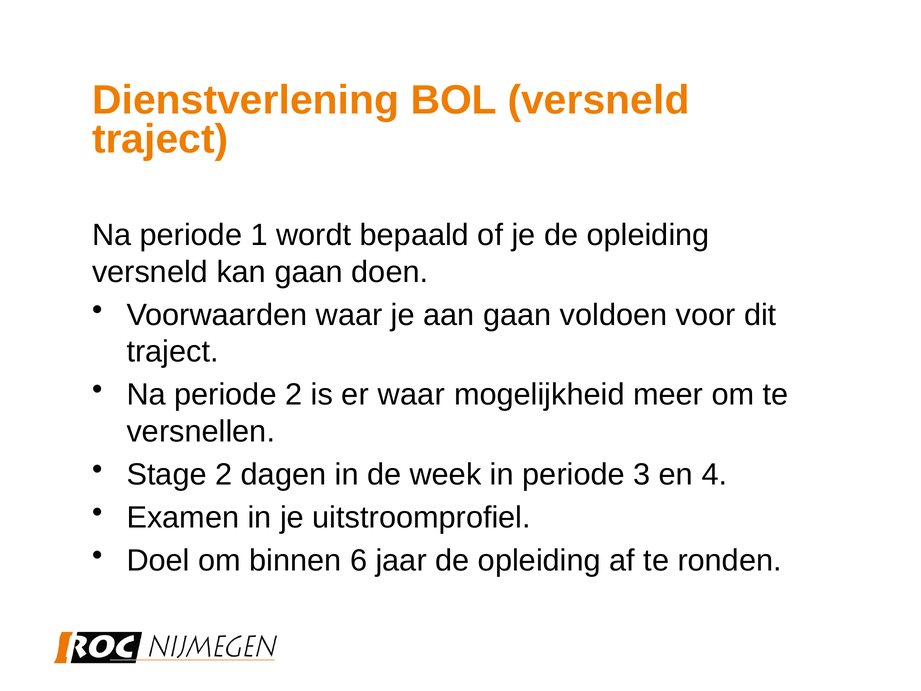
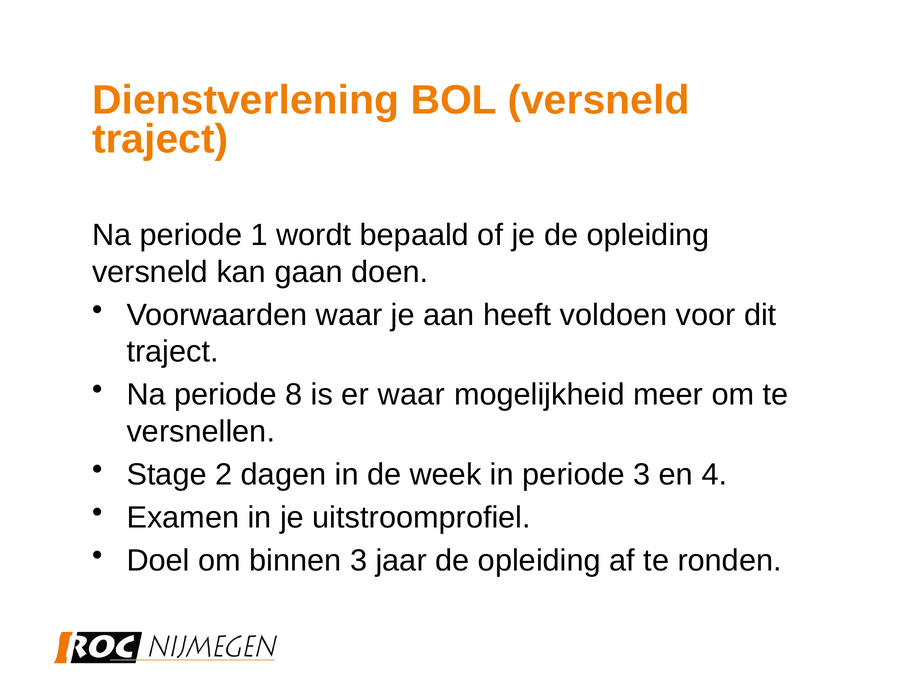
aan gaan: gaan -> heeft (517, 315)
periode 2: 2 -> 8 (294, 395)
binnen 6: 6 -> 3 (359, 560)
